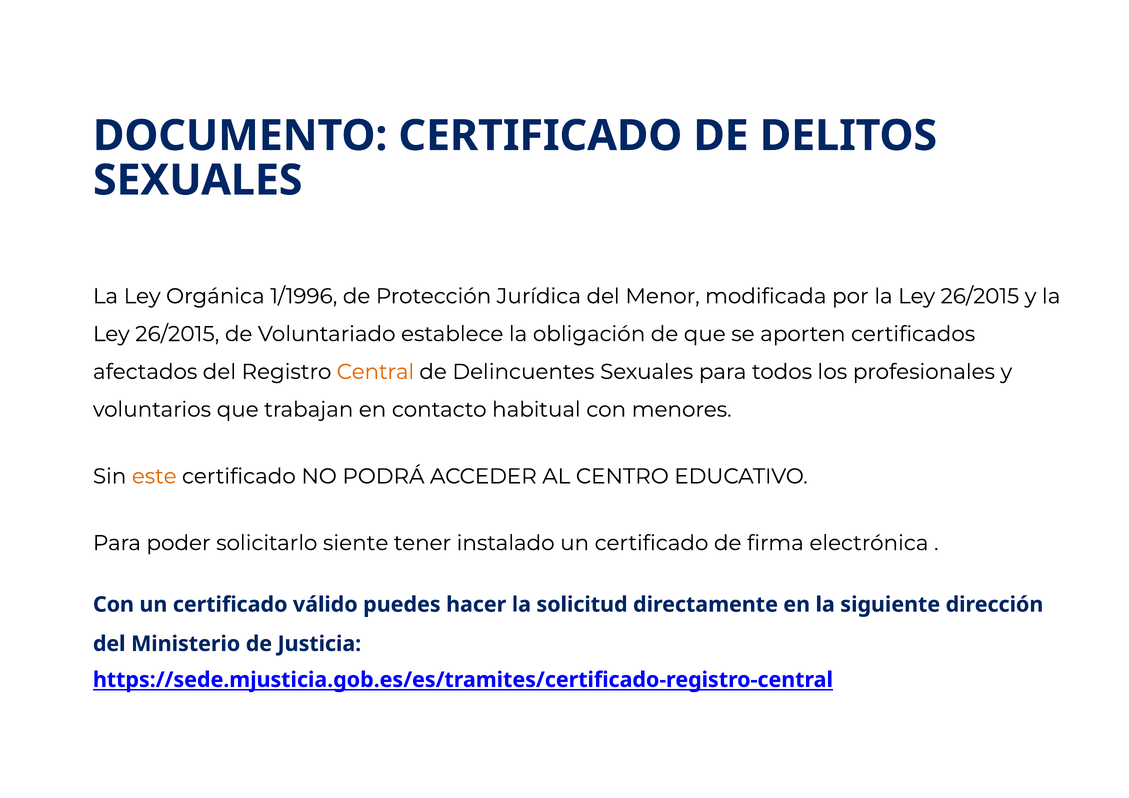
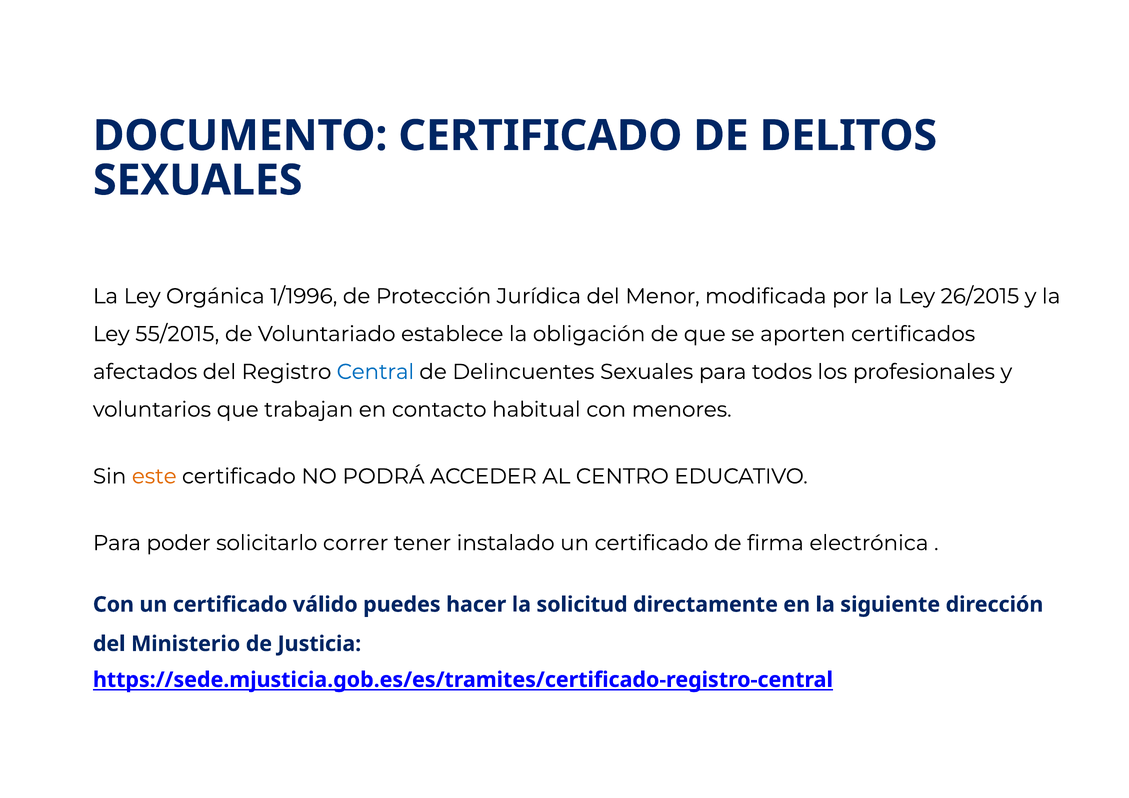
26/2015: 26/2015 -> 55/2015 (177, 334)
Central colour: orange -> blue (375, 372)
siente: siente -> correr (356, 543)
